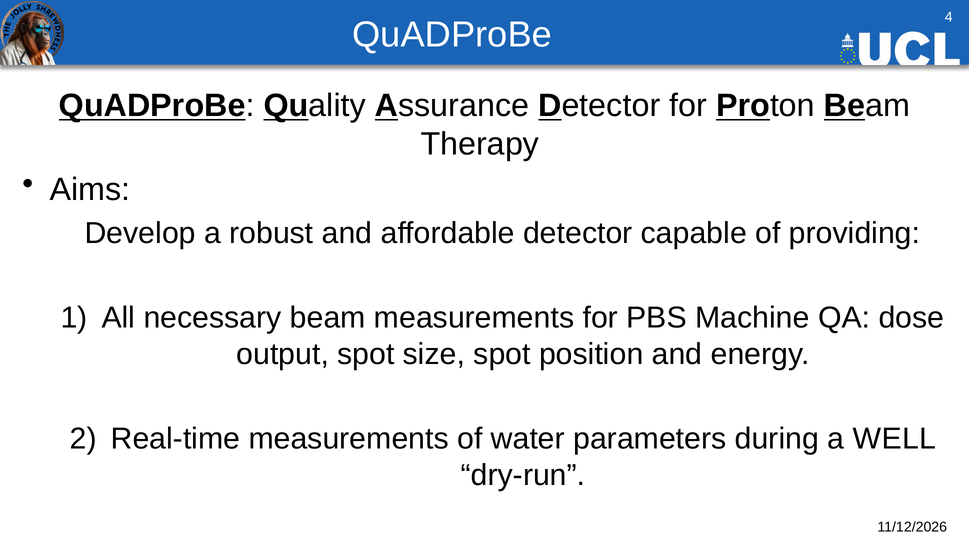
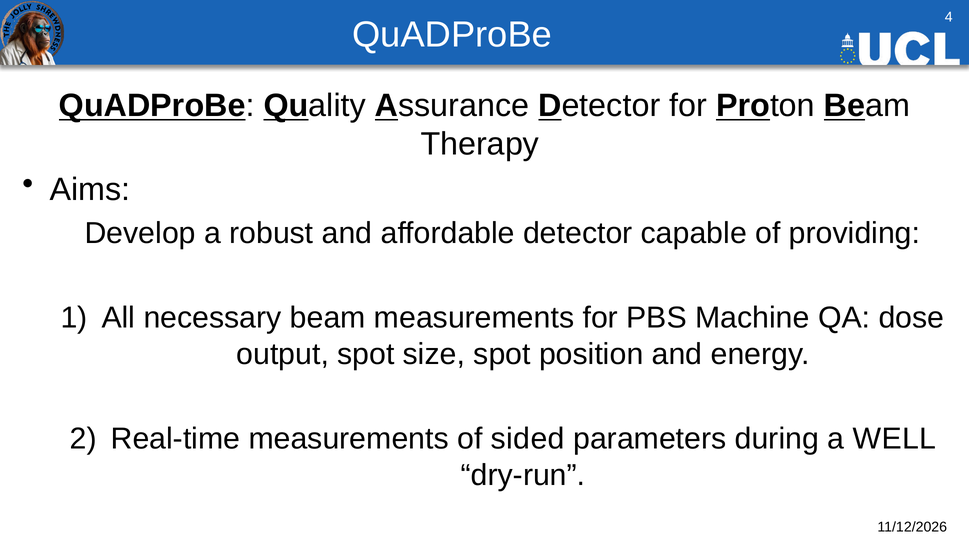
water: water -> sided (528, 439)
